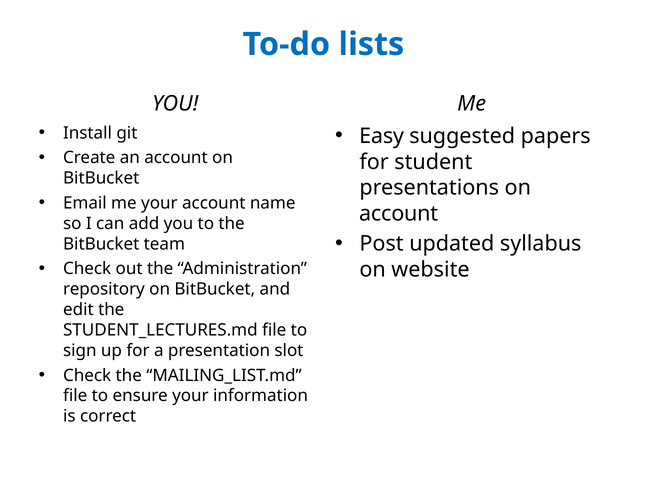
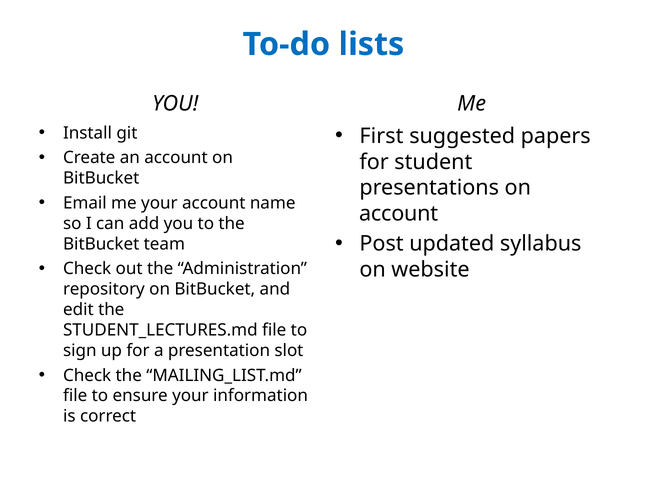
Easy: Easy -> First (381, 136)
